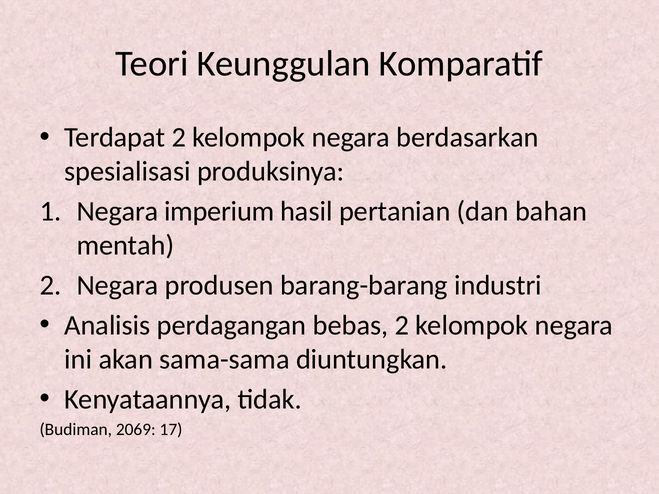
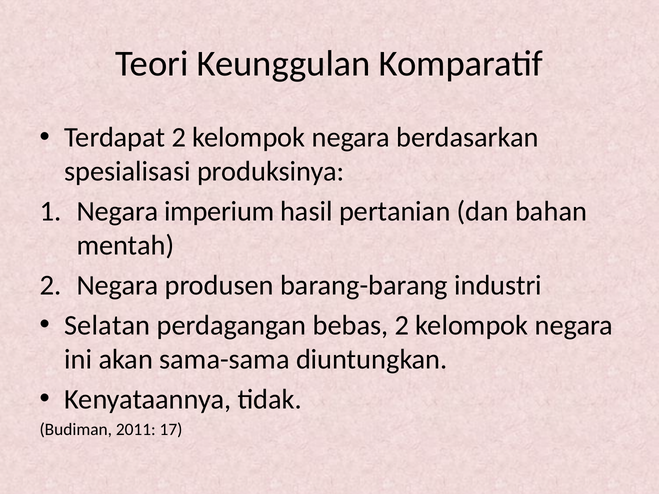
Analisis: Analisis -> Selatan (107, 326)
2069: 2069 -> 2011 (136, 430)
